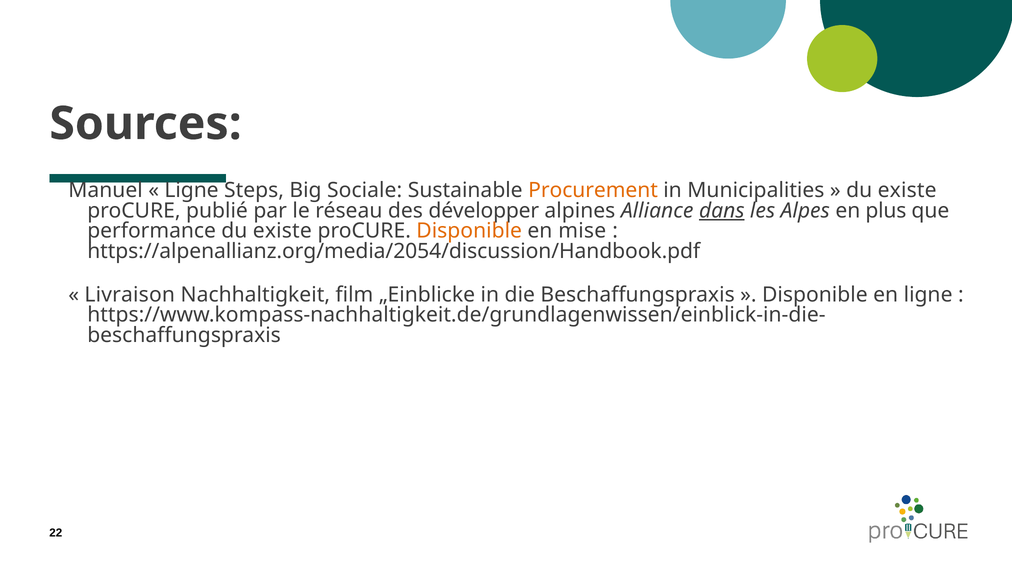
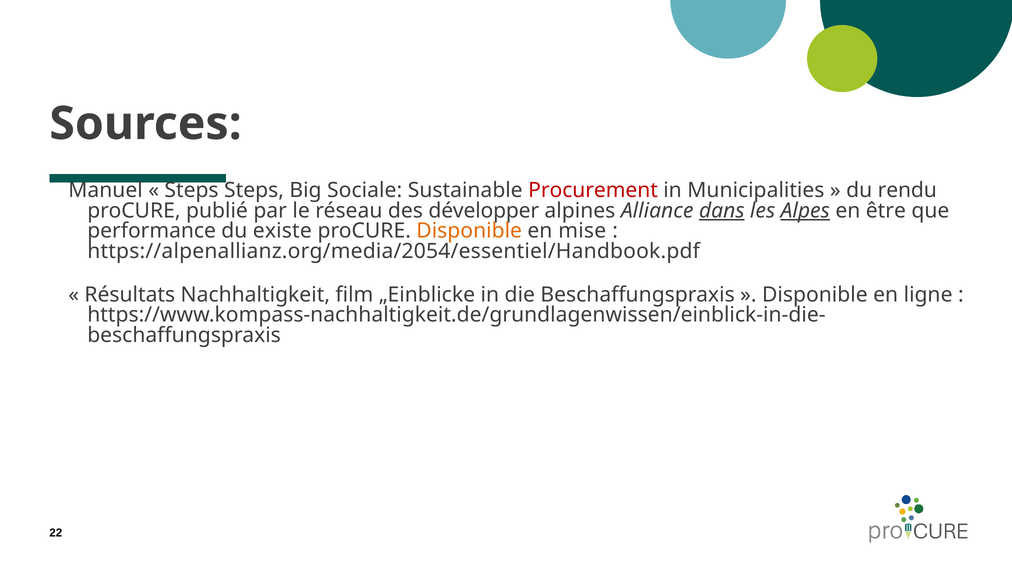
Ligne: Ligne -> Steps (192, 191)
Procurement colour: orange -> red (593, 191)
existe: existe -> rendu (907, 191)
Alpes underline: none -> present (805, 211)
plus: plus -> être (886, 211)
https://alpenallianz.org/media/2054/discussion/Handbook.pdf: https://alpenallianz.org/media/2054/discussion/Handbook.pdf -> https://alpenallianz.org/media/2054/essentiel/Handbook.pdf (394, 251)
Livraison: Livraison -> Résultats (130, 295)
